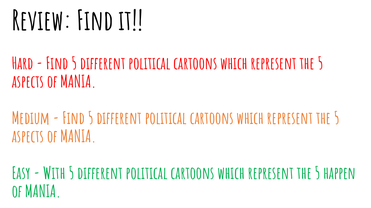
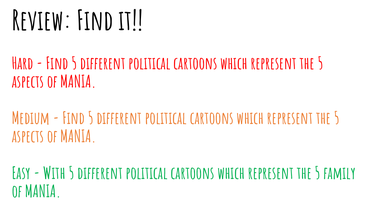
happen: happen -> family (340, 174)
